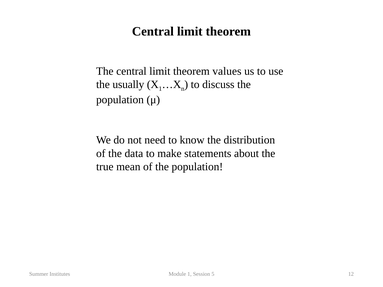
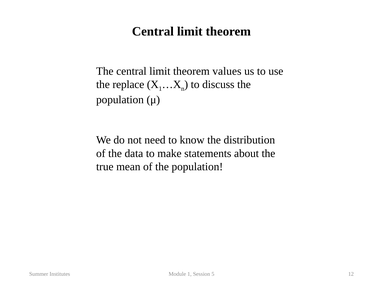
usually: usually -> replace (128, 85)
